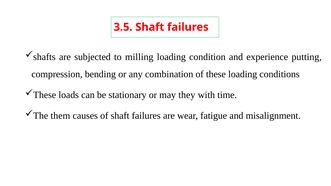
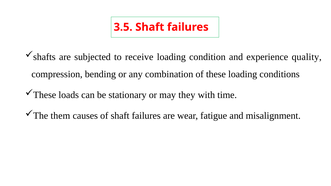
milling: milling -> receive (139, 57)
putting: putting -> quality (307, 57)
